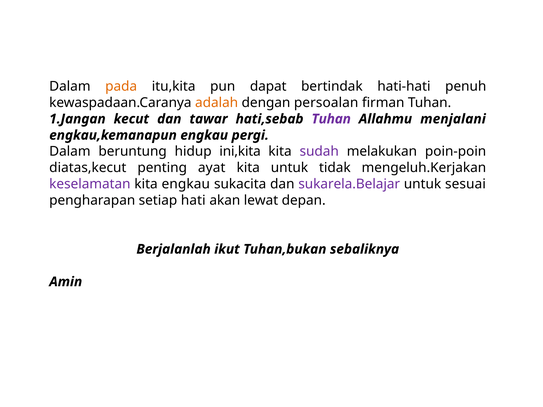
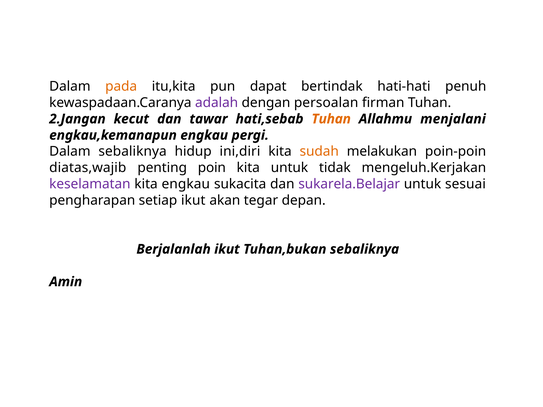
adalah colour: orange -> purple (217, 103)
1.Jangan: 1.Jangan -> 2.Jangan (77, 119)
Tuhan colour: purple -> orange (331, 119)
Dalam beruntung: beruntung -> sebaliknya (133, 152)
ini,kita: ini,kita -> ini,diri (240, 152)
sudah colour: purple -> orange (319, 152)
diatas,kecut: diatas,kecut -> diatas,wajib (88, 168)
ayat: ayat -> poin (212, 168)
setiap hati: hati -> ikut (193, 200)
lewat: lewat -> tegar (261, 200)
